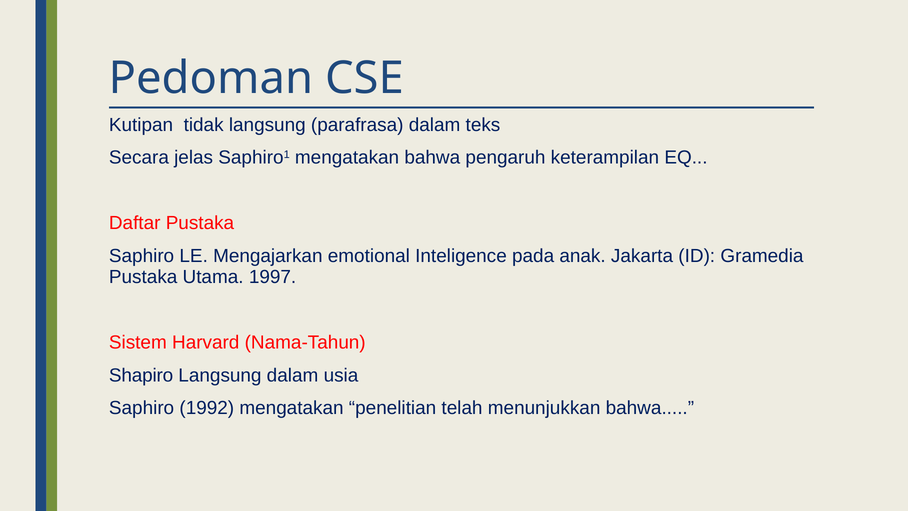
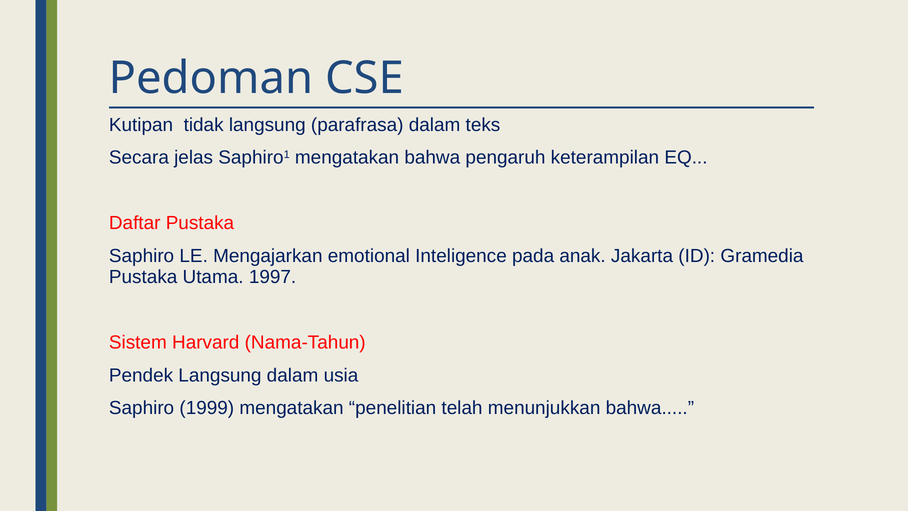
Shapiro: Shapiro -> Pendek (141, 375)
1992: 1992 -> 1999 (207, 408)
